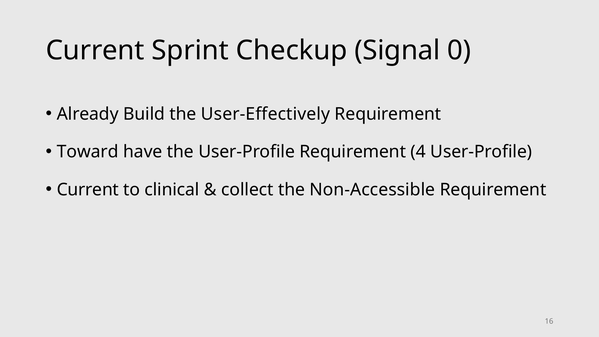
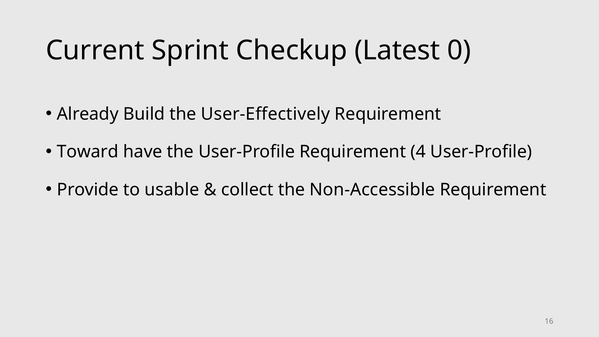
Signal: Signal -> Latest (397, 50)
Current: Current -> Provide (88, 190)
clinical: clinical -> usable (172, 190)
